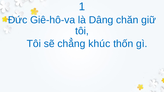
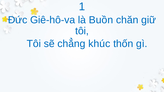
Dâng: Dâng -> Buồn (101, 20)
